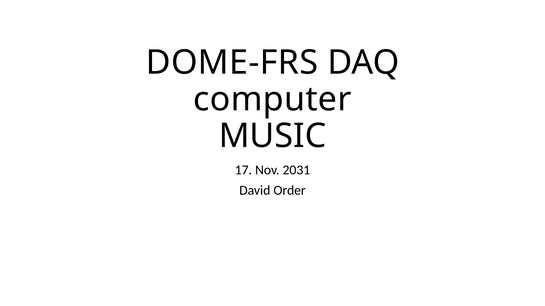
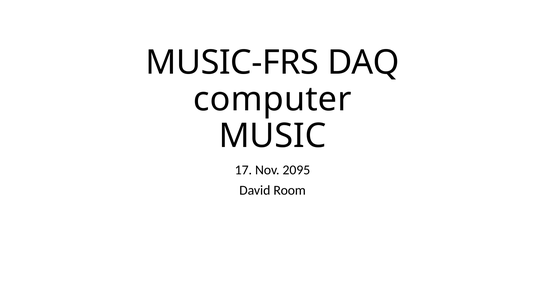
DOME-FRS: DOME-FRS -> MUSIC-FRS (232, 63)
2031: 2031 -> 2095 (296, 170)
Order: Order -> Room (290, 191)
